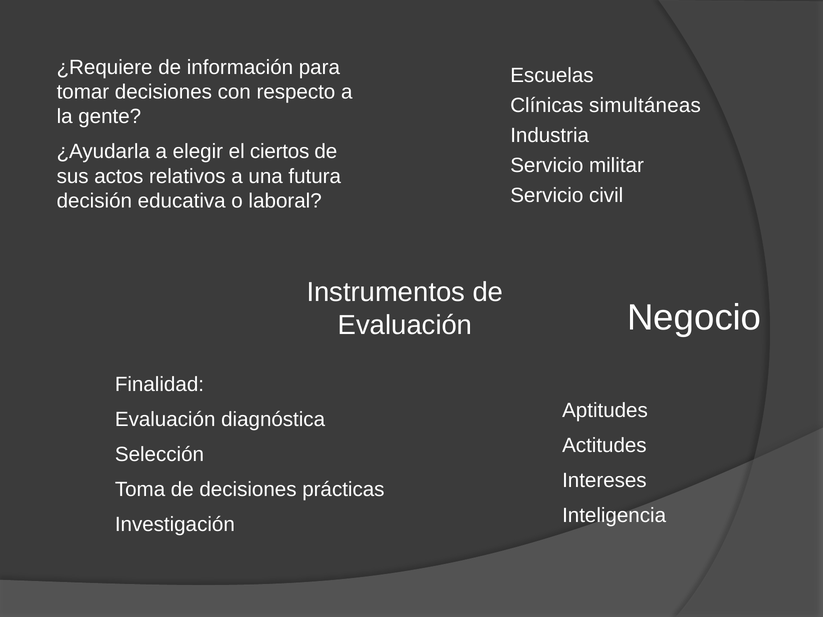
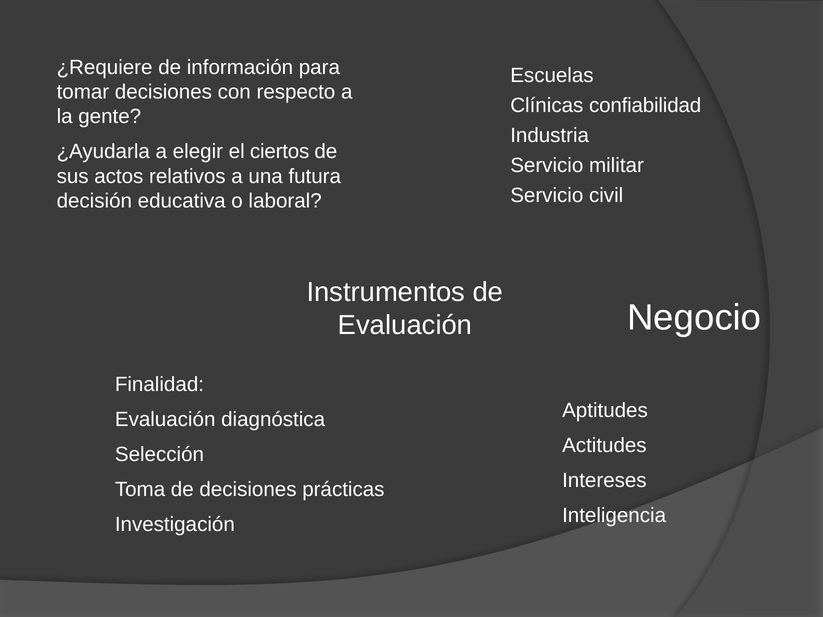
simultáneas: simultáneas -> confiabilidad (645, 105)
